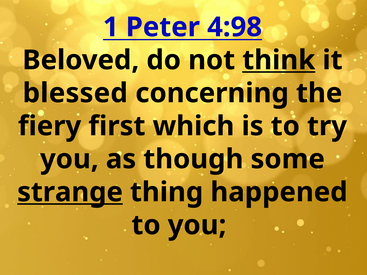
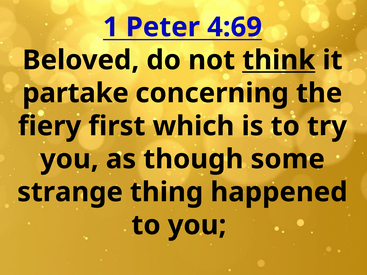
4:98: 4:98 -> 4:69 (235, 27)
blessed: blessed -> partake (76, 93)
strange underline: present -> none (70, 192)
